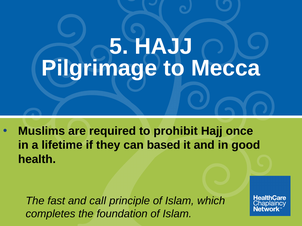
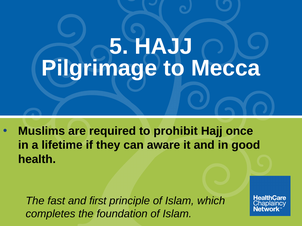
based: based -> aware (164, 145)
call: call -> first (98, 201)
